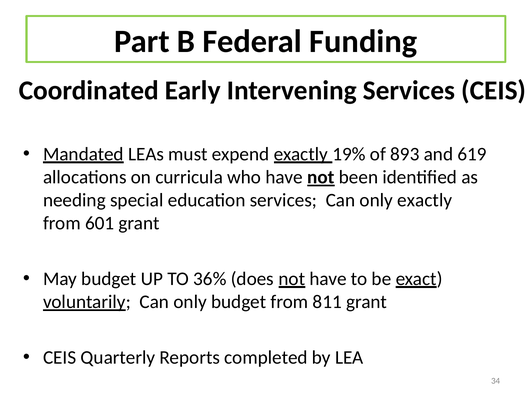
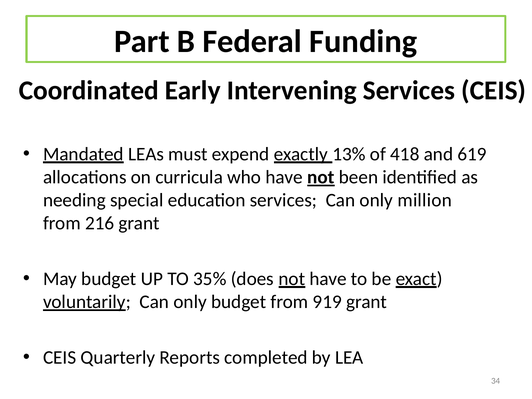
19%: 19% -> 13% (349, 154)
893: 893 -> 418 (405, 154)
only exactly: exactly -> million (425, 200)
601: 601 -> 216 (100, 223)
36%: 36% -> 35% (210, 279)
811: 811 -> 919 (327, 302)
